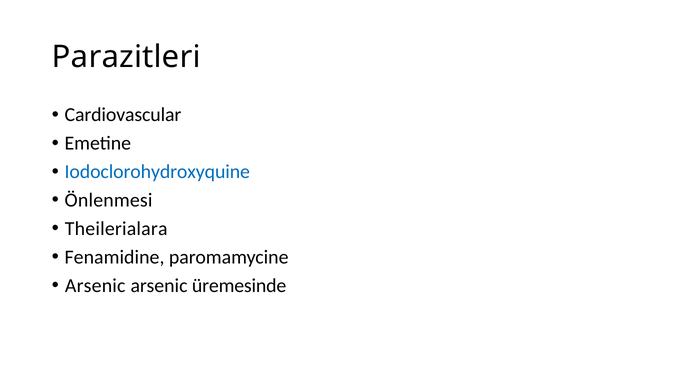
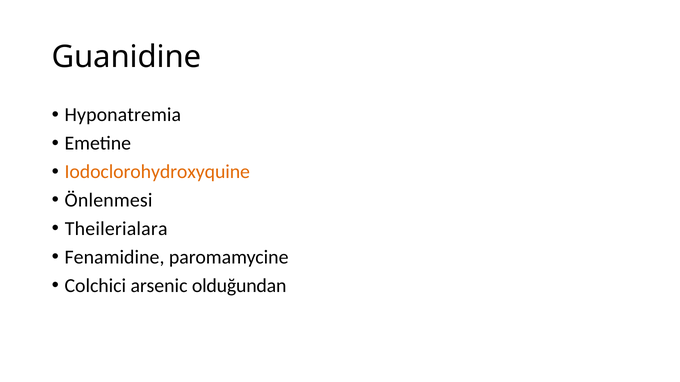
Parazitleri: Parazitleri -> Guanidine (127, 57)
Cardiovascular: Cardiovascular -> Hyponatremia (123, 115)
Iodoclorohydroxyquine colour: blue -> orange (157, 172)
Arsenic: Arsenic -> Colchici (95, 286)
üremesinde: üremesinde -> olduğundan (239, 286)
